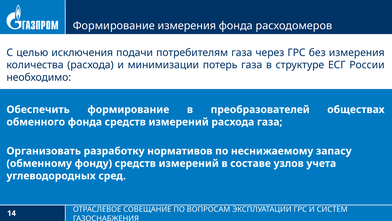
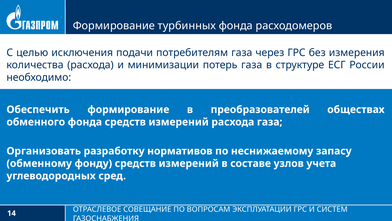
Формирование измерения: измерения -> турбинных (187, 26)
